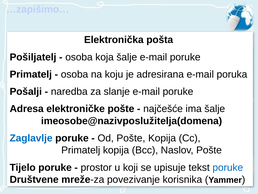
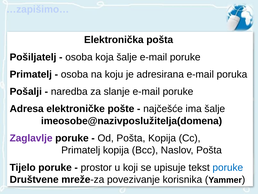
Zaglavlje colour: blue -> purple (31, 138)
Od Pošte: Pošte -> Pošta (131, 138)
Naslov Pošte: Pošte -> Pošta (209, 150)
